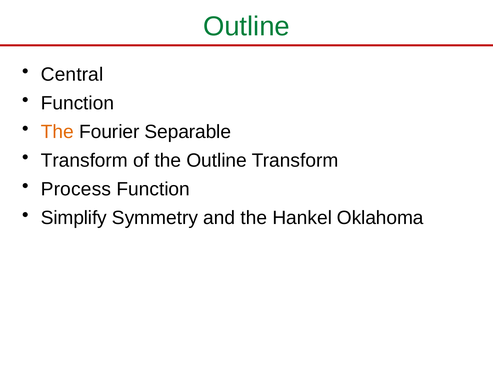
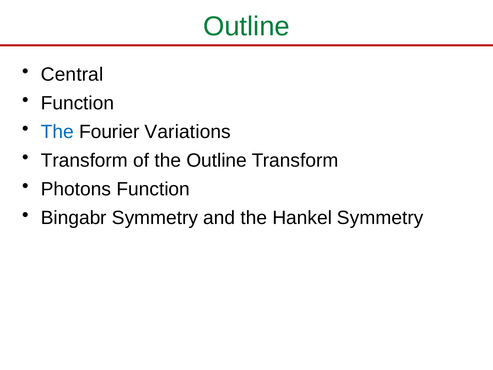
The colour: orange -> blue (57, 132)
Separable: Separable -> Variations (188, 132)
Process: Process -> Photons (76, 189)
Simplify: Simplify -> Bingabr (74, 218)
Hankel Oklahoma: Oklahoma -> Symmetry (380, 218)
